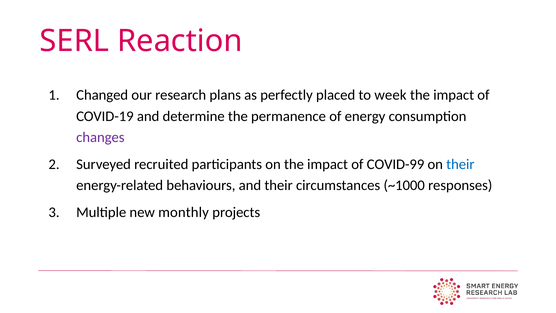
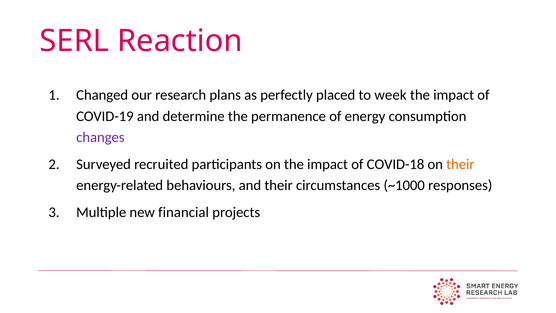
COVID-99: COVID-99 -> COVID-18 (396, 164)
their colour: blue -> orange (460, 164)
monthly: monthly -> financial (184, 212)
